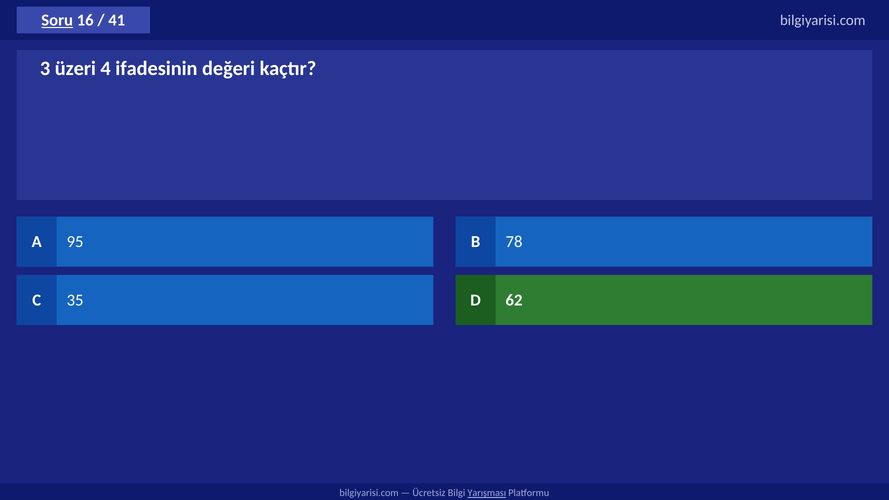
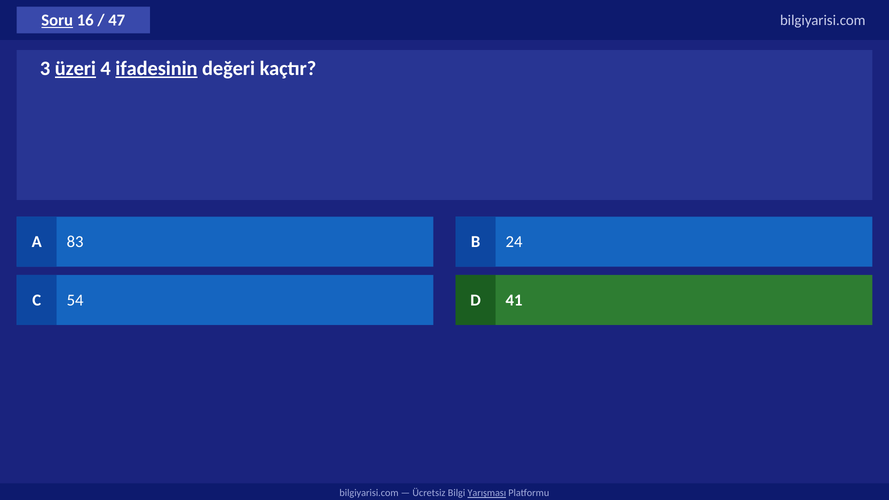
41: 41 -> 47 (117, 20)
üzeri underline: none -> present (75, 68)
ifadesinin underline: none -> present (156, 68)
95: 95 -> 83 (75, 242)
78: 78 -> 24 (514, 242)
35: 35 -> 54 (75, 300)
62: 62 -> 41 (514, 300)
